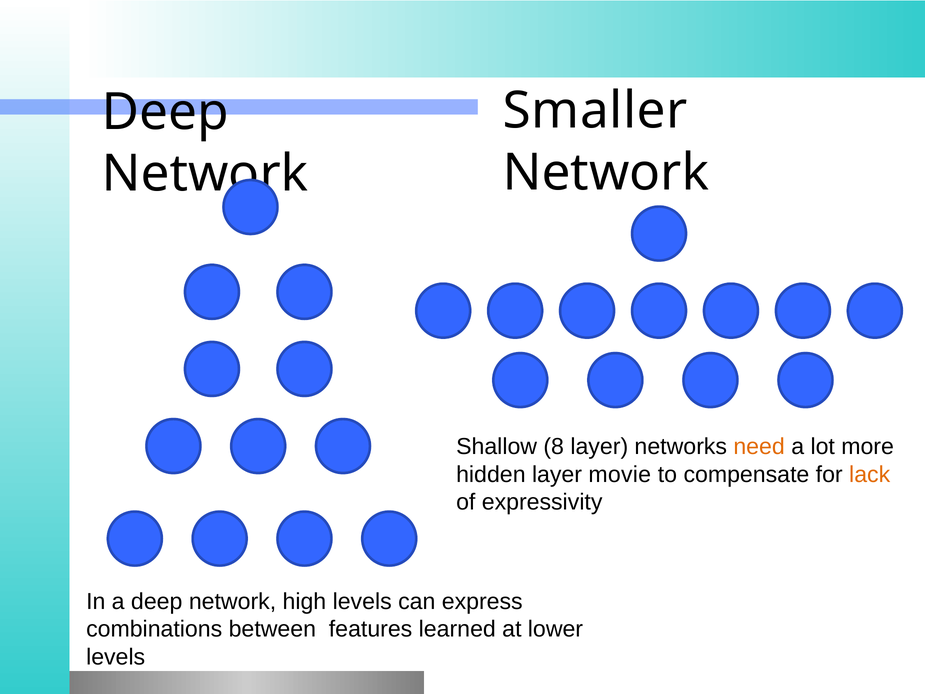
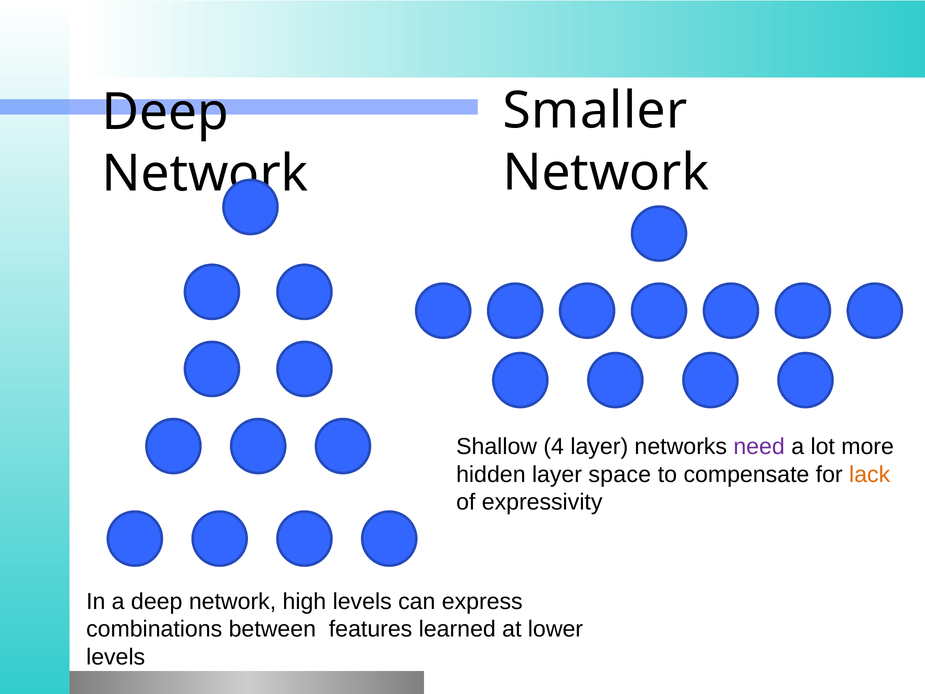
8: 8 -> 4 (554, 447)
need colour: orange -> purple (759, 447)
movie: movie -> space (620, 474)
